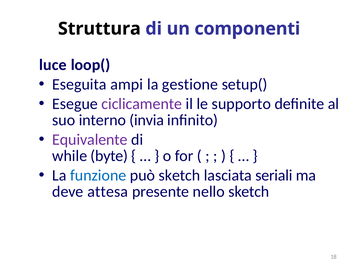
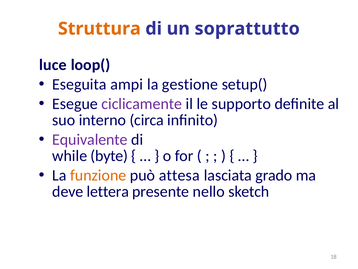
Struttura colour: black -> orange (99, 29)
componenti: componenti -> soprattutto (247, 29)
invia: invia -> circa (147, 120)
funzione colour: blue -> orange (98, 175)
può sketch: sketch -> attesa (179, 175)
seriali: seriali -> grado (274, 175)
attesa: attesa -> lettera (108, 191)
